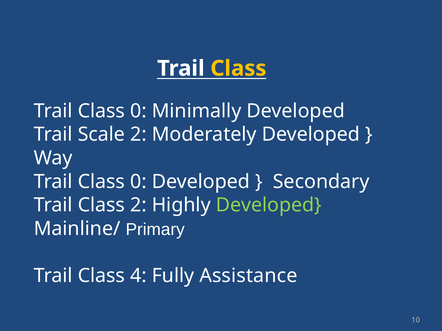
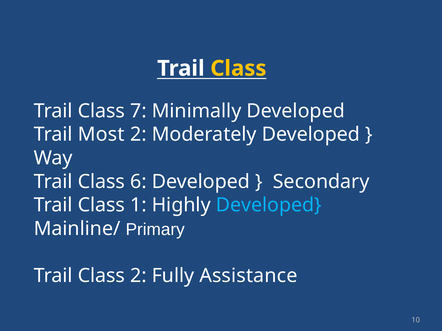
0: 0 -> 7 (138, 111)
Scale: Scale -> Most (101, 135)
0: 0 -> 6 (138, 182)
Class 2: 2 -> 1 (138, 205)
Developed colour: light green -> light blue (269, 205)
Class 4: 4 -> 2 (138, 276)
